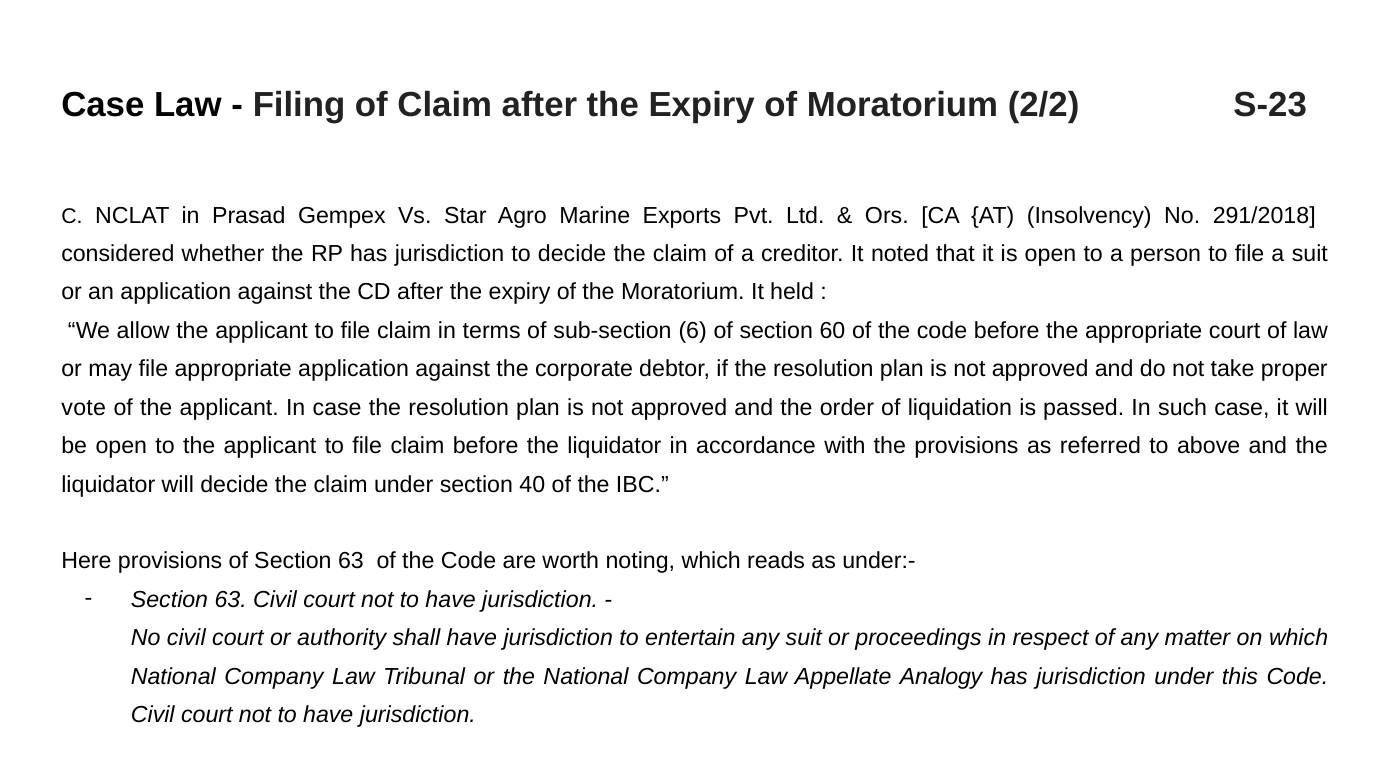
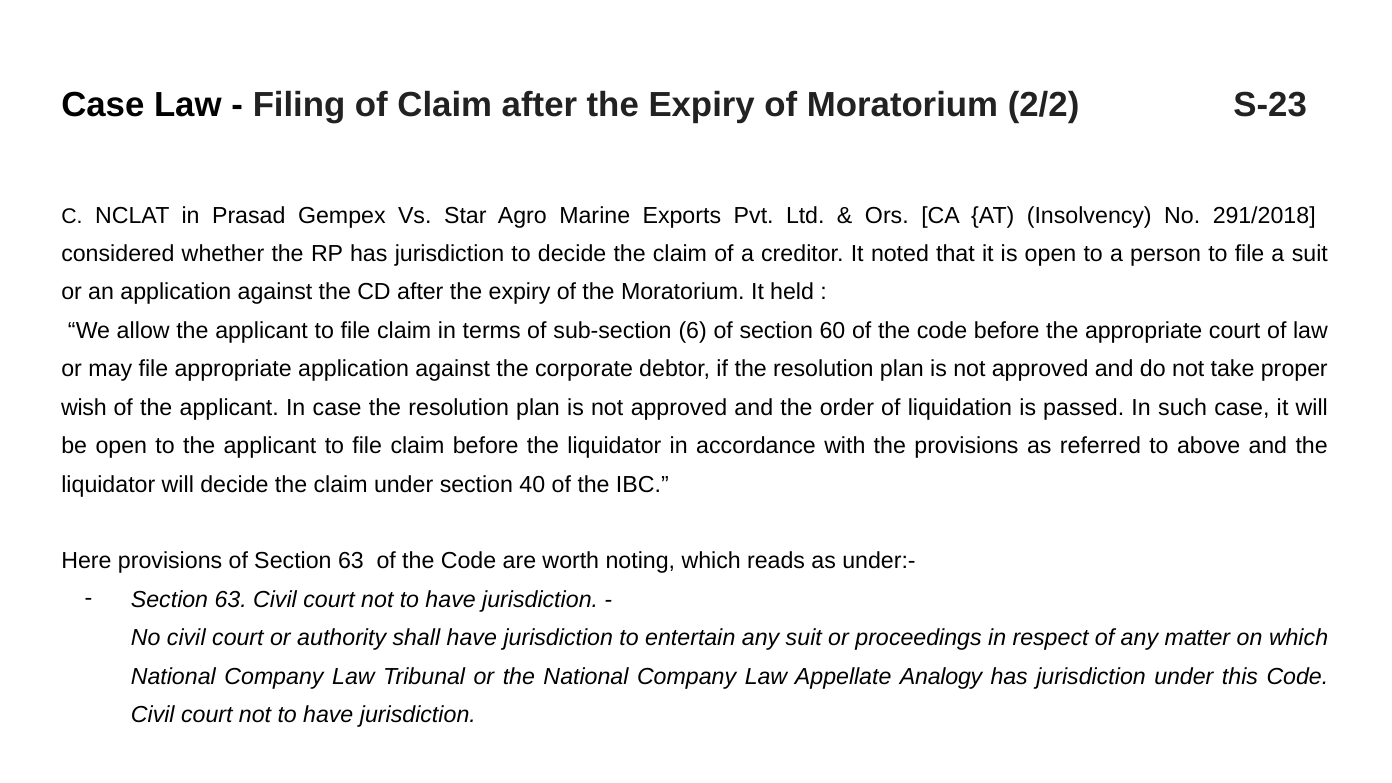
vote: vote -> wish (84, 408)
